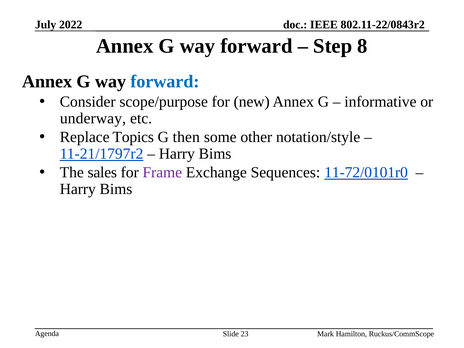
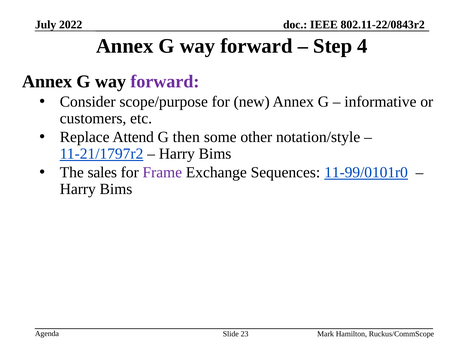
8: 8 -> 4 (362, 46)
forward colour: blue -> purple (165, 82)
underway: underway -> customers (93, 118)
Topics: Topics -> Attend (133, 137)
11-72/0101r0: 11-72/0101r0 -> 11-99/0101r0 (366, 172)
